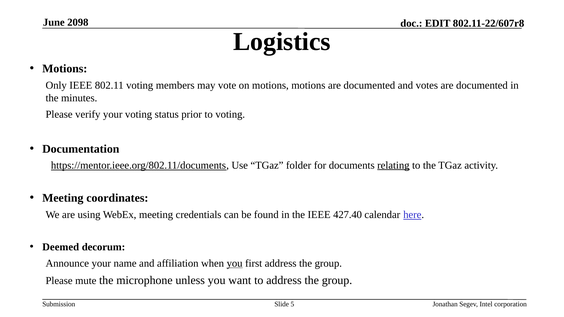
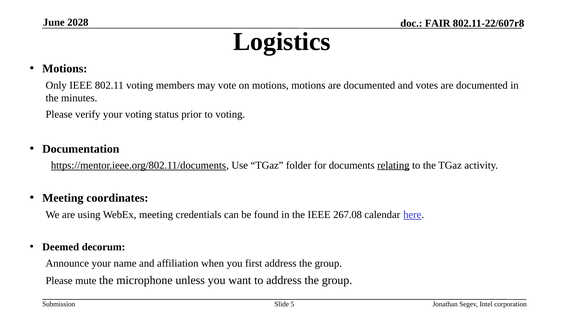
2098: 2098 -> 2028 (78, 22)
EDIT: EDIT -> FAIR (438, 24)
427.40: 427.40 -> 267.08 (348, 215)
you underline: present -> none (235, 263)
